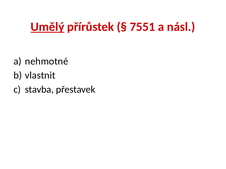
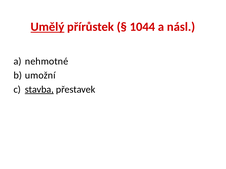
7551: 7551 -> 1044 (142, 27)
vlastnit: vlastnit -> umožní (40, 76)
stavba underline: none -> present (39, 90)
